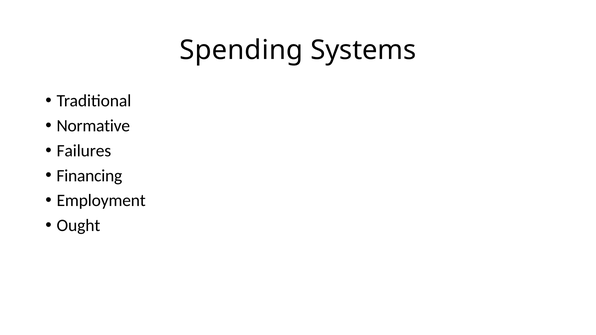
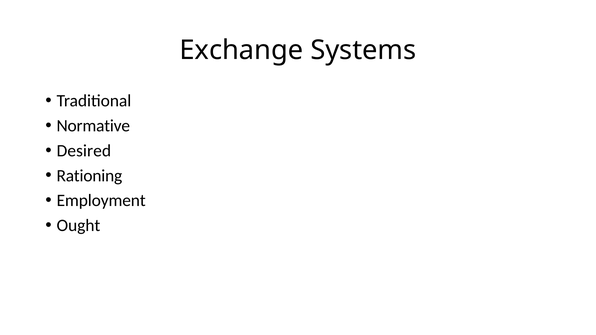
Spending: Spending -> Exchange (241, 50)
Failures: Failures -> Desired (84, 151)
Financing: Financing -> Rationing (89, 176)
